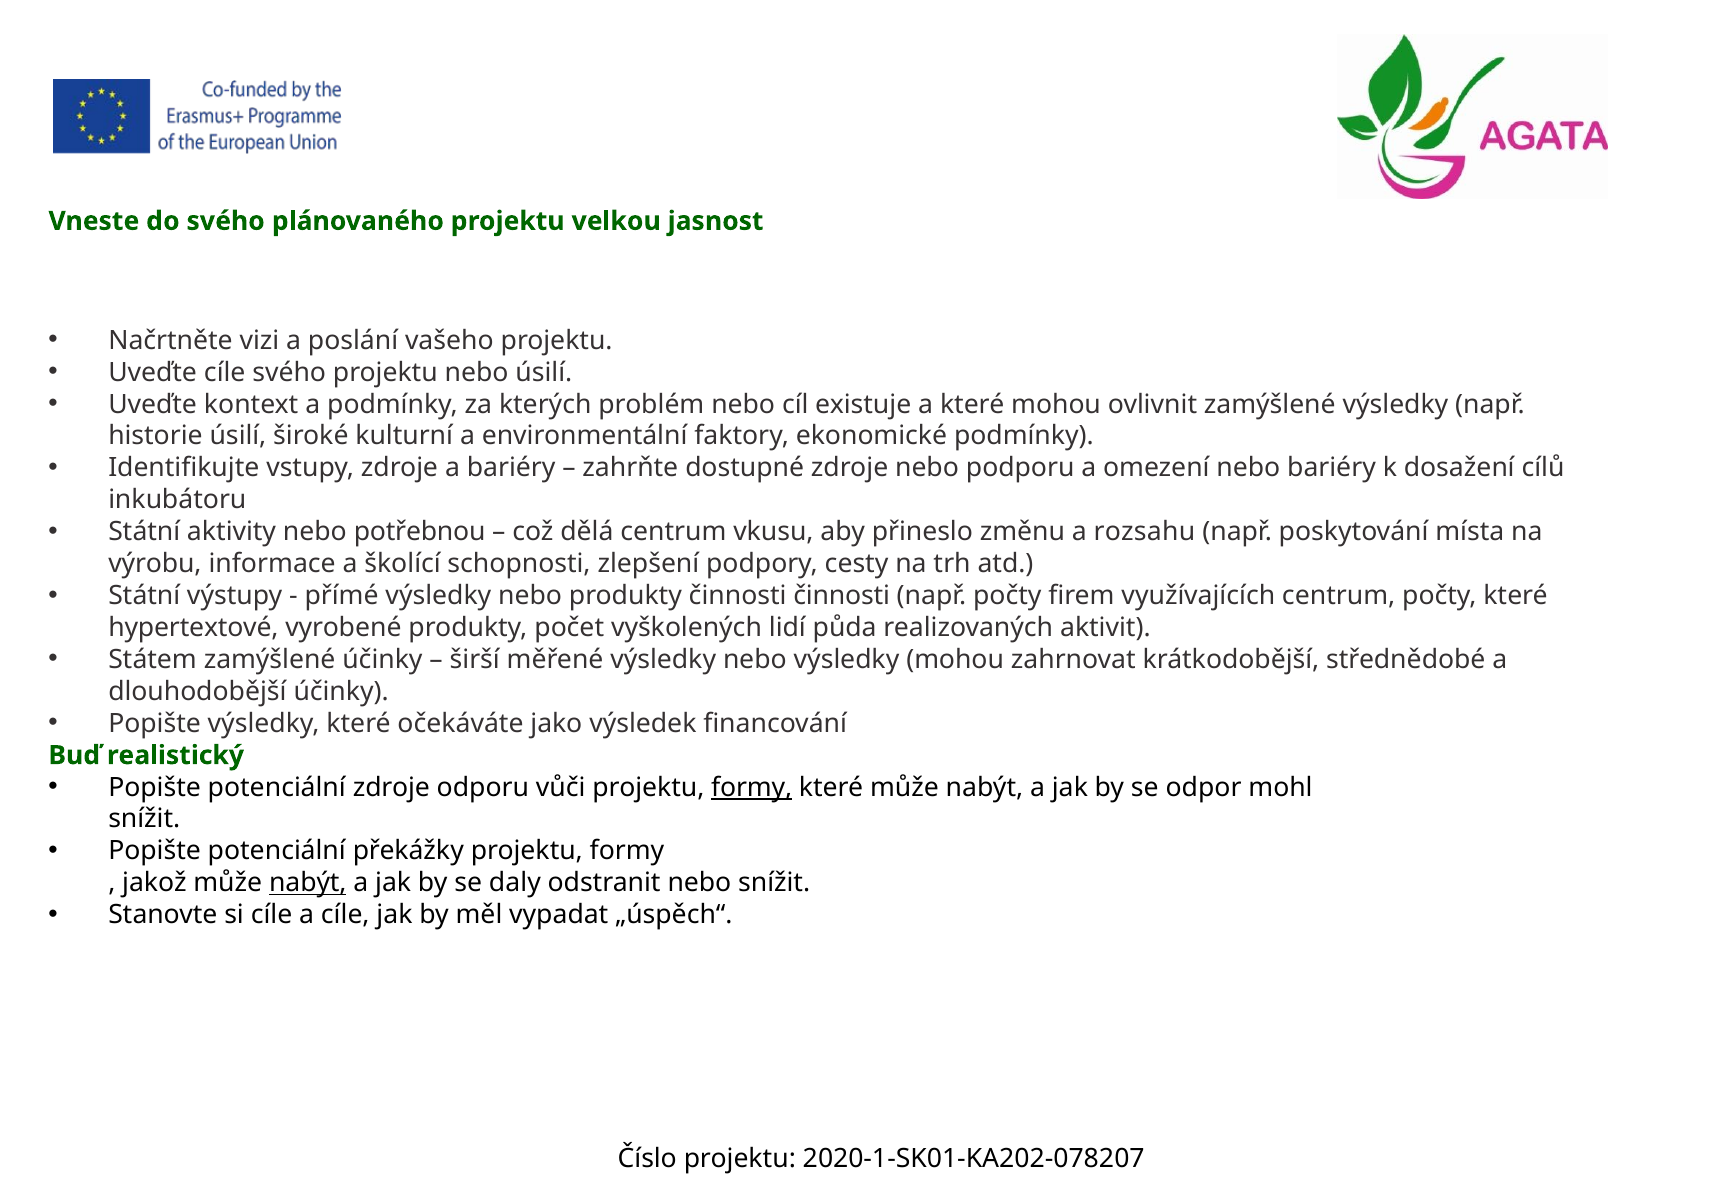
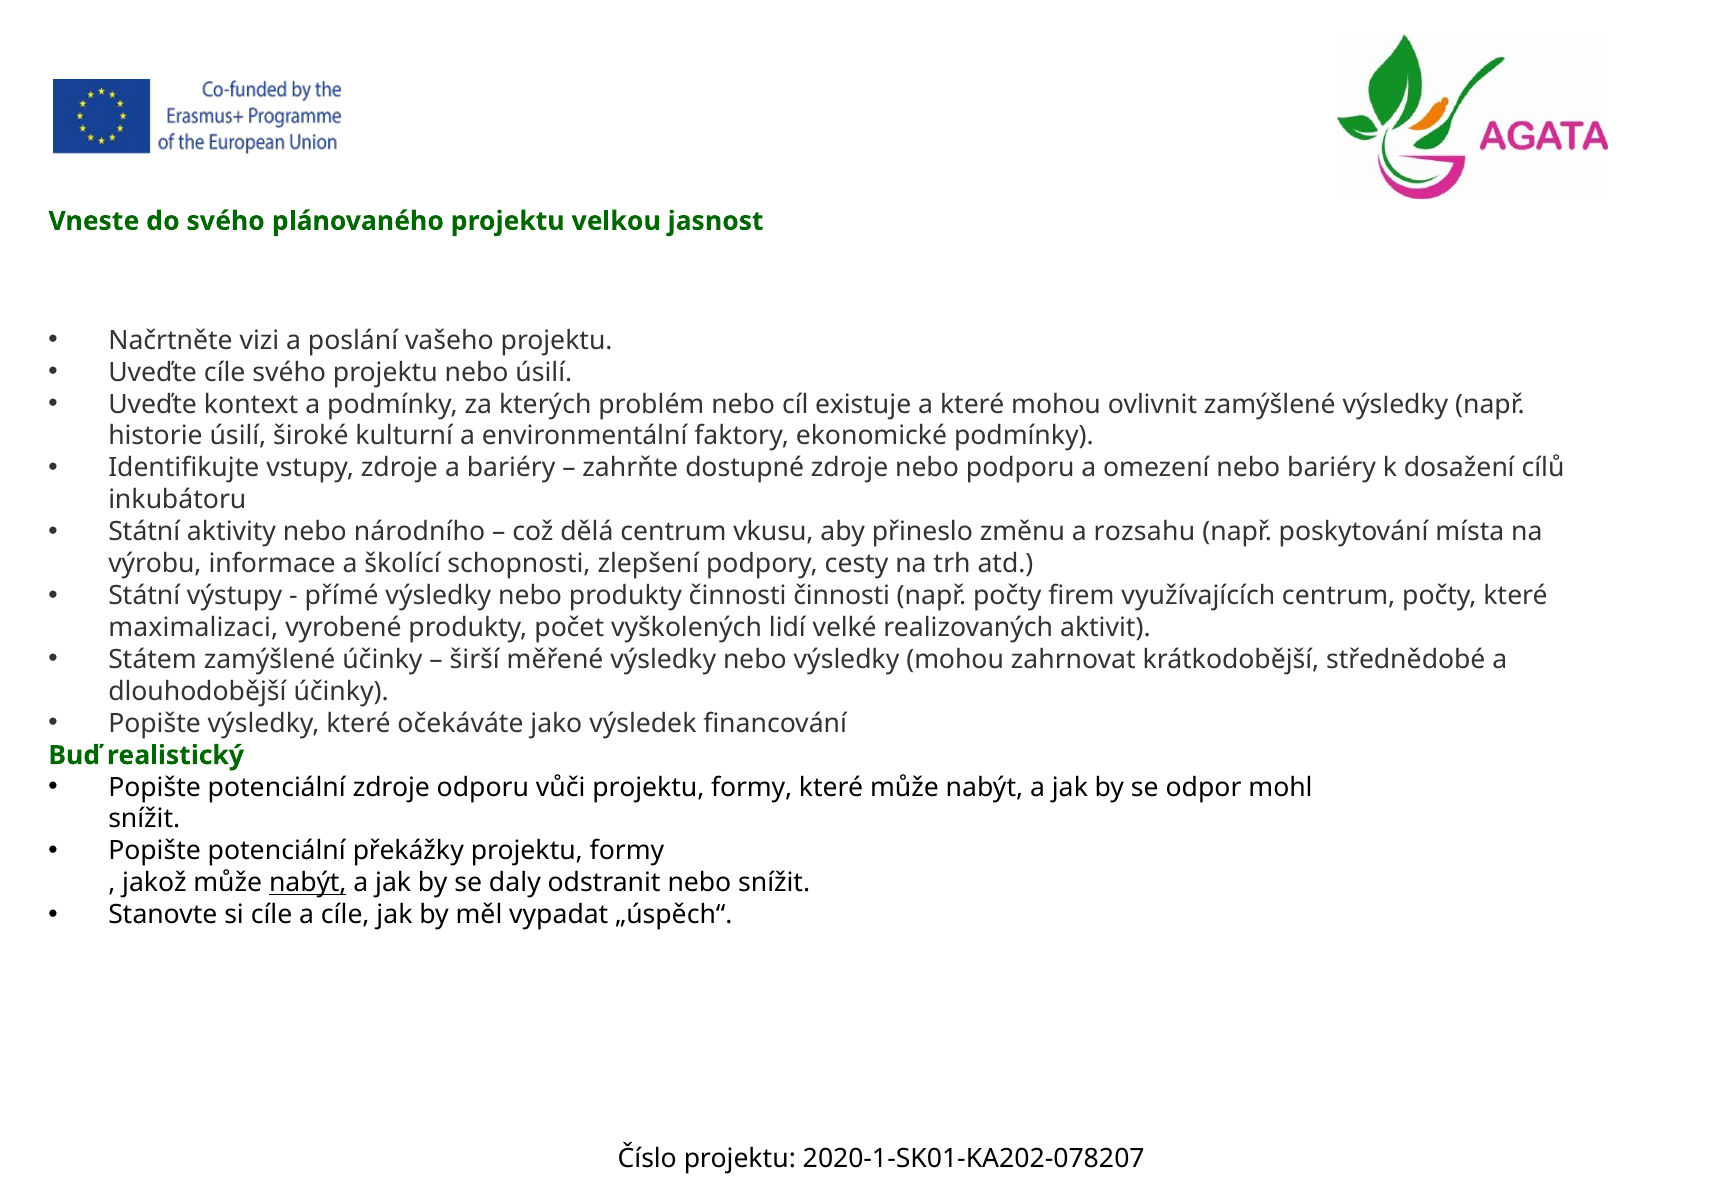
potřebnou: potřebnou -> národního (419, 532)
hypertextové: hypertextové -> maximalizaci (193, 628)
půda: půda -> velké (845, 628)
formy underline: present -> none (752, 788)
